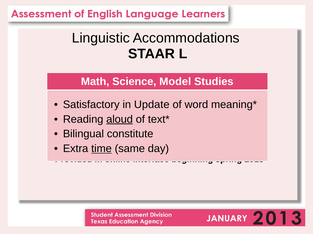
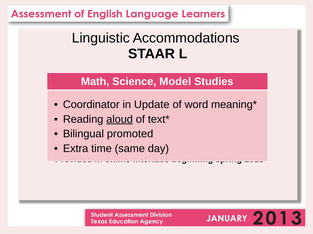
Satisfactory: Satisfactory -> Coordinator (91, 105)
constitute: constitute -> promoted (130, 134)
time underline: present -> none (101, 149)
